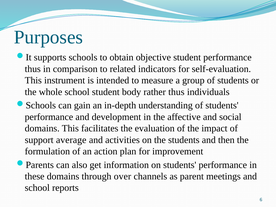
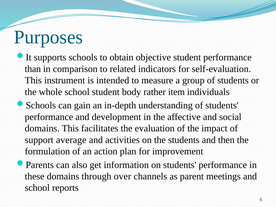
thus: thus -> than (33, 69)
rather thus: thus -> item (176, 92)
